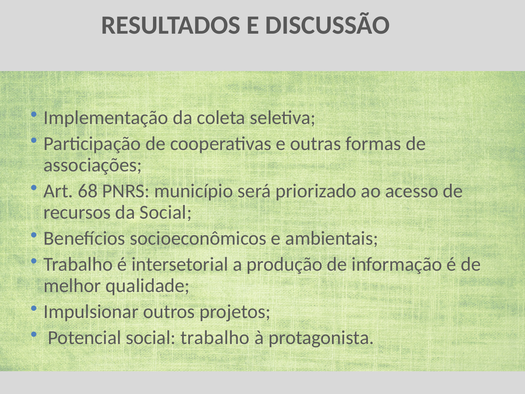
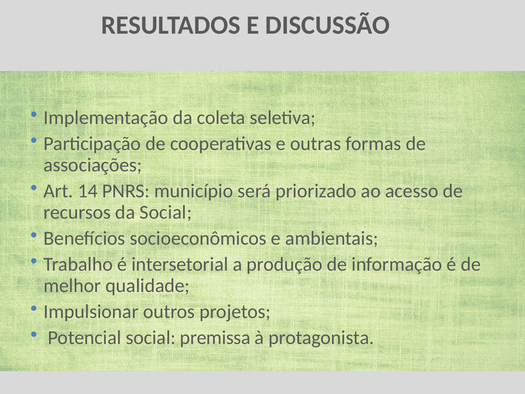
68: 68 -> 14 (88, 191)
social trabalho: trabalho -> premissa (215, 337)
